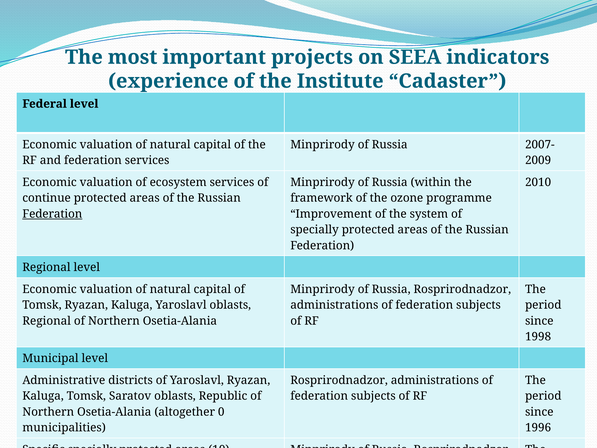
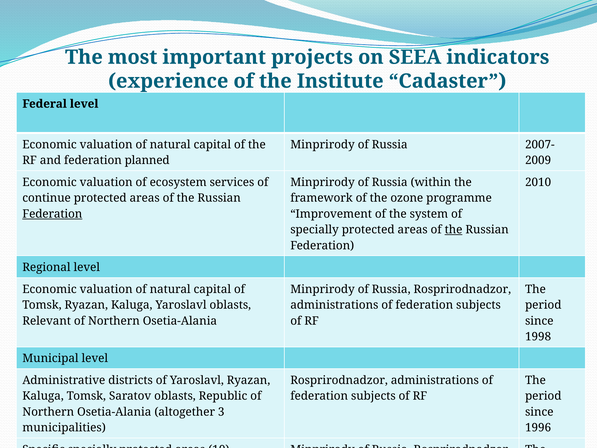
federation services: services -> planned (147, 160)
the underline: none -> present (454, 230)
Regional: Regional -> Relevant (47, 321)
0: 0 -> 3 (221, 412)
